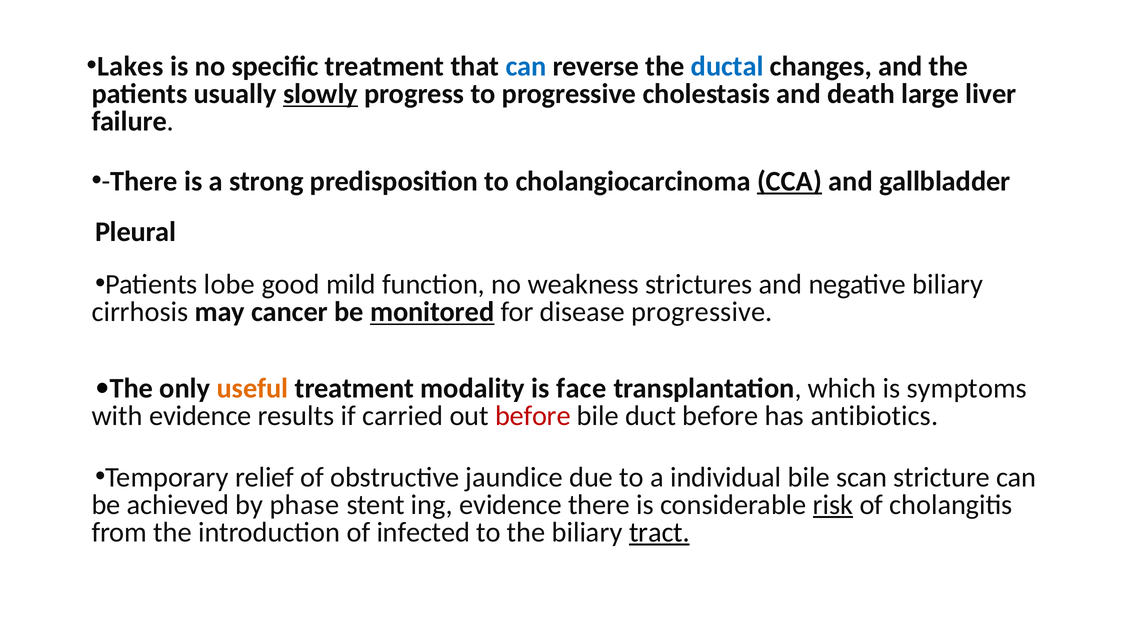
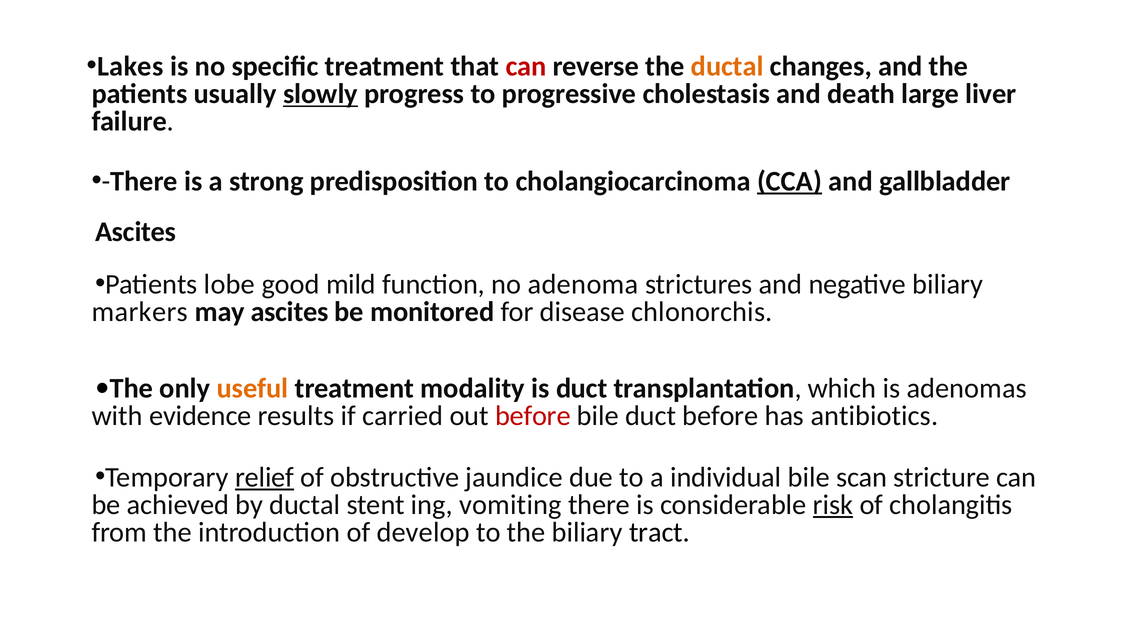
can colour: blue -> red (526, 66)
ductal colour: blue -> orange (727, 66)
Pleural: Pleural -> Ascites (136, 232)
weakness: weakness -> adenoma (583, 284)
cirrhosis: cirrhosis -> markers (140, 312)
may cancer: cancer -> ascites (290, 312)
monitored underline: present -> none (432, 312)
disease progressive: progressive -> chlonorchis (702, 312)
is face: face -> duct (582, 388)
symptoms: symptoms -> adenomas (967, 388)
relief underline: none -> present (265, 477)
by phase: phase -> ductal (305, 505)
ing evidence: evidence -> vomiting (510, 505)
infected: infected -> develop (423, 532)
tract underline: present -> none (659, 532)
